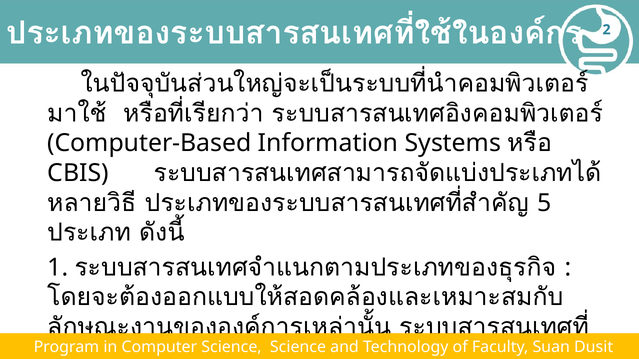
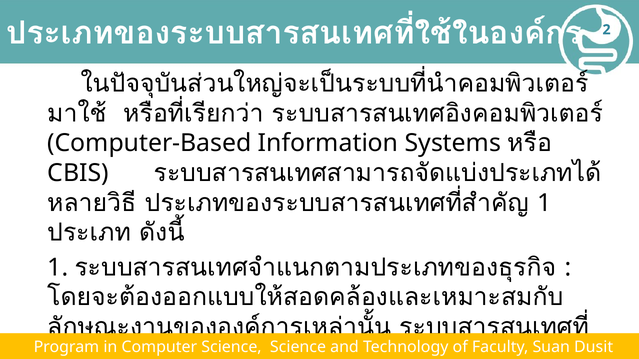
5: 5 -> 1 (544, 203)
